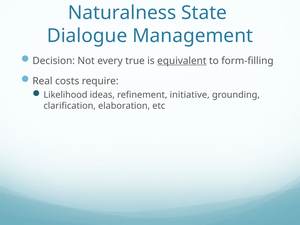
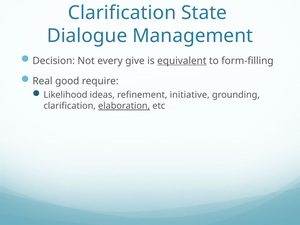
Naturalness: Naturalness -> Clarification (122, 13)
true: true -> give (135, 61)
costs: costs -> good (67, 81)
elaboration underline: none -> present (124, 106)
